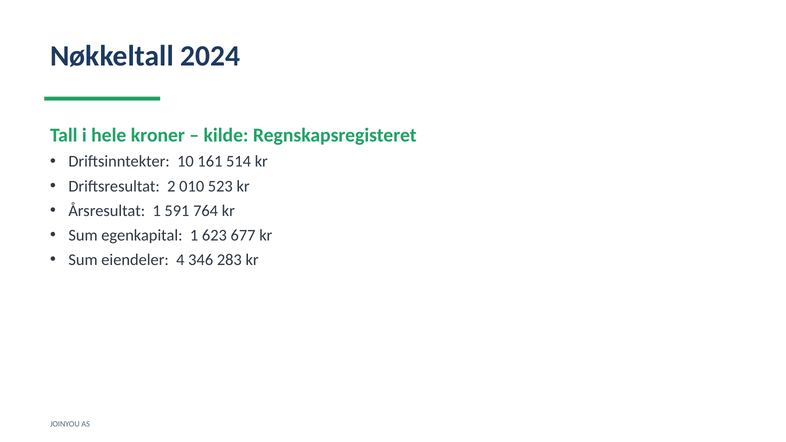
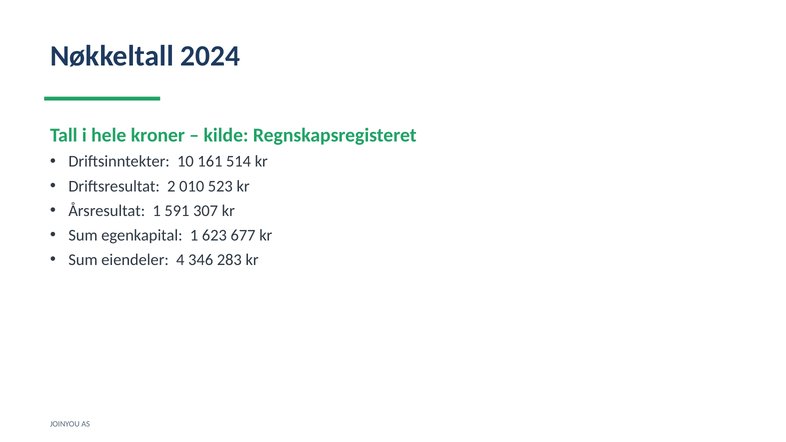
764: 764 -> 307 (206, 211)
